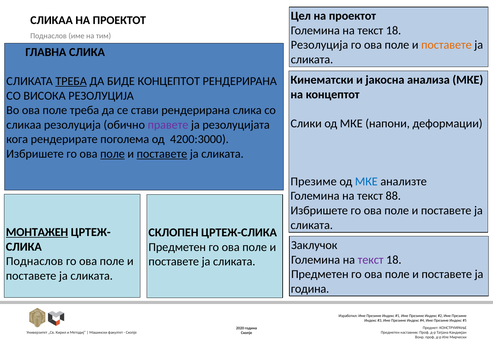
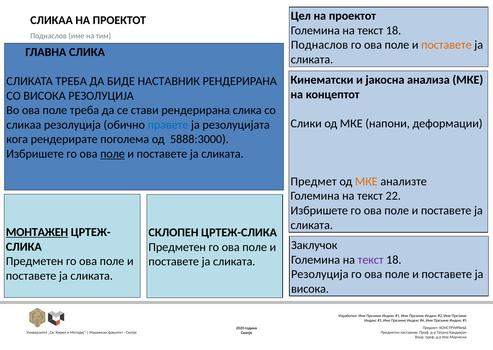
Резолуција: Резолуција -> Поднаслов (319, 45)
ТРЕБА underline: present -> none (71, 81)
БИДЕ КОНЦЕПТОТ: КОНЦЕПТОТ -> НАСТАВНИК (169, 81)
правете colour: purple -> blue (168, 125)
4200:3000: 4200:3000 -> 5888:3000 (199, 139)
поставете underline: present -> none (162, 154)
Презиме: Презиме -> Предмет (314, 181)
МКЕ colour: blue -> orange (366, 181)
88: 88 -> 22 (393, 196)
Поднаслов: Поднаслов -> Предметен (35, 261)
Предметен: Предметен -> Резолуција (320, 274)
година: година -> висока (310, 288)
